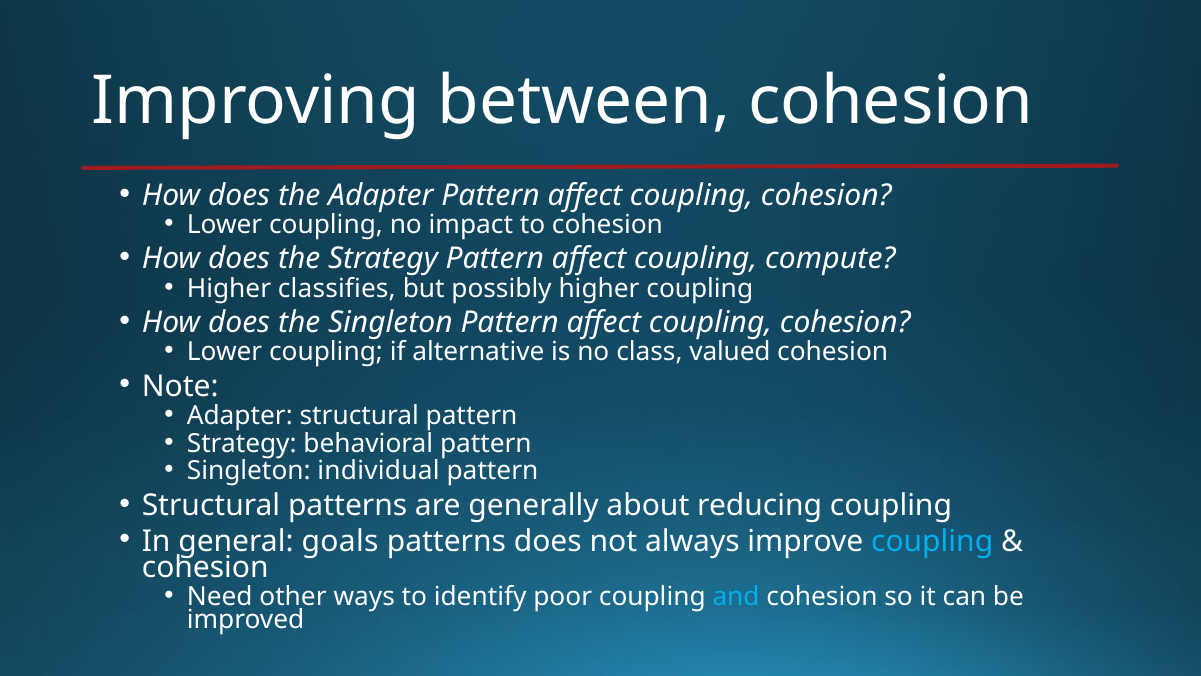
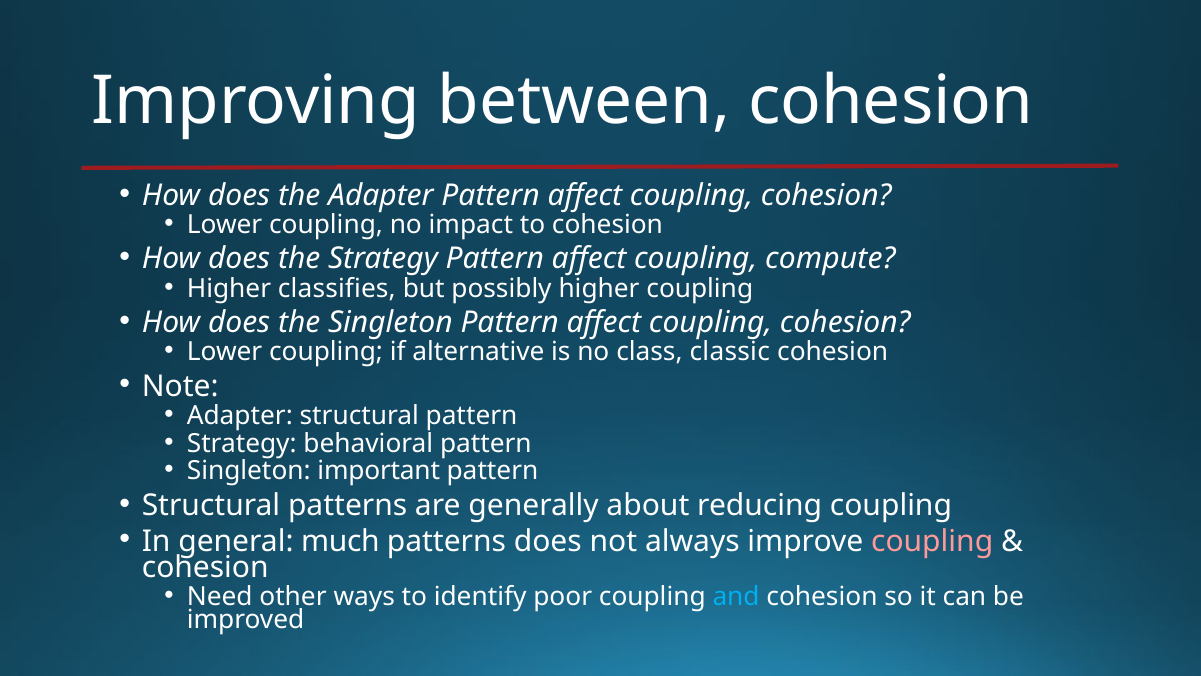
valued: valued -> classic (730, 352)
individual: individual -> important (379, 471)
goals: goals -> much (340, 541)
coupling colour: light blue -> pink (932, 541)
